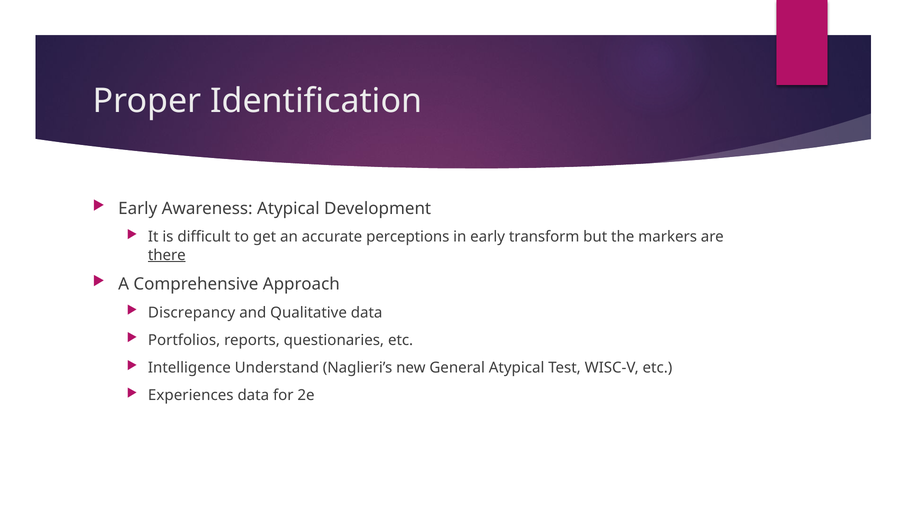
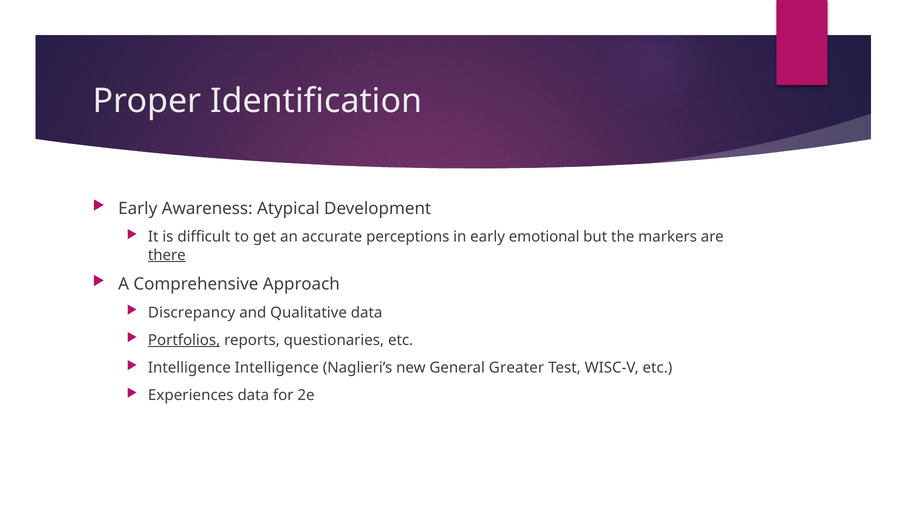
transform: transform -> emotional (544, 237)
Portfolios underline: none -> present (184, 340)
Intelligence Understand: Understand -> Intelligence (277, 368)
General Atypical: Atypical -> Greater (517, 368)
